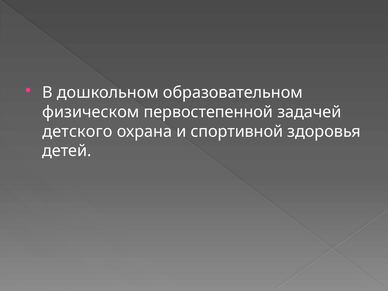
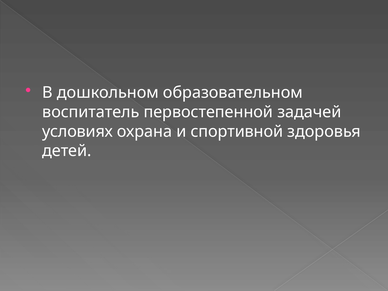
физическом: физическом -> воспитатель (91, 112)
детского: детского -> условиях (78, 131)
